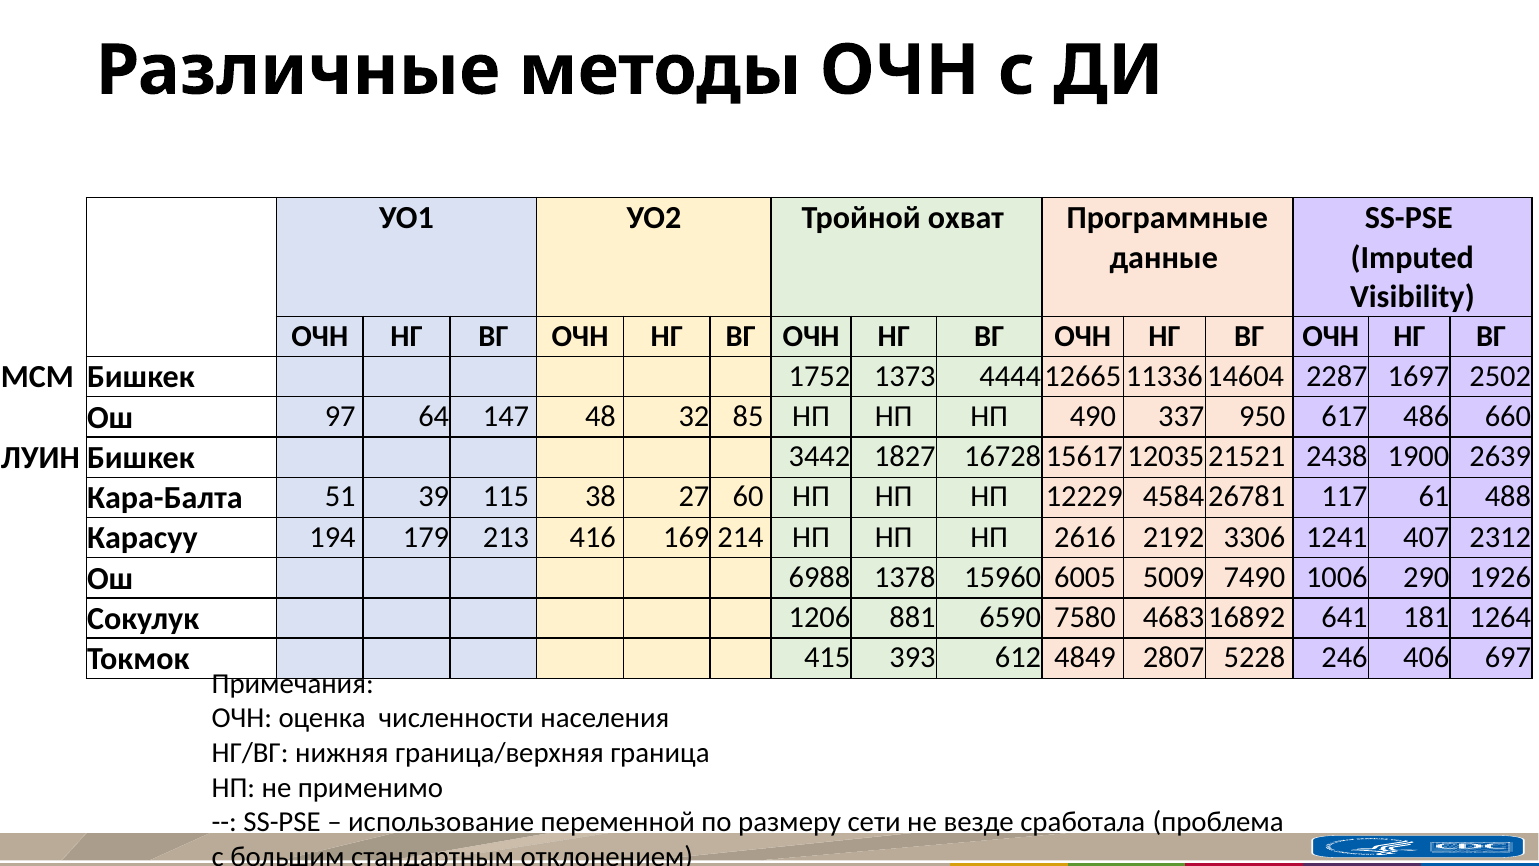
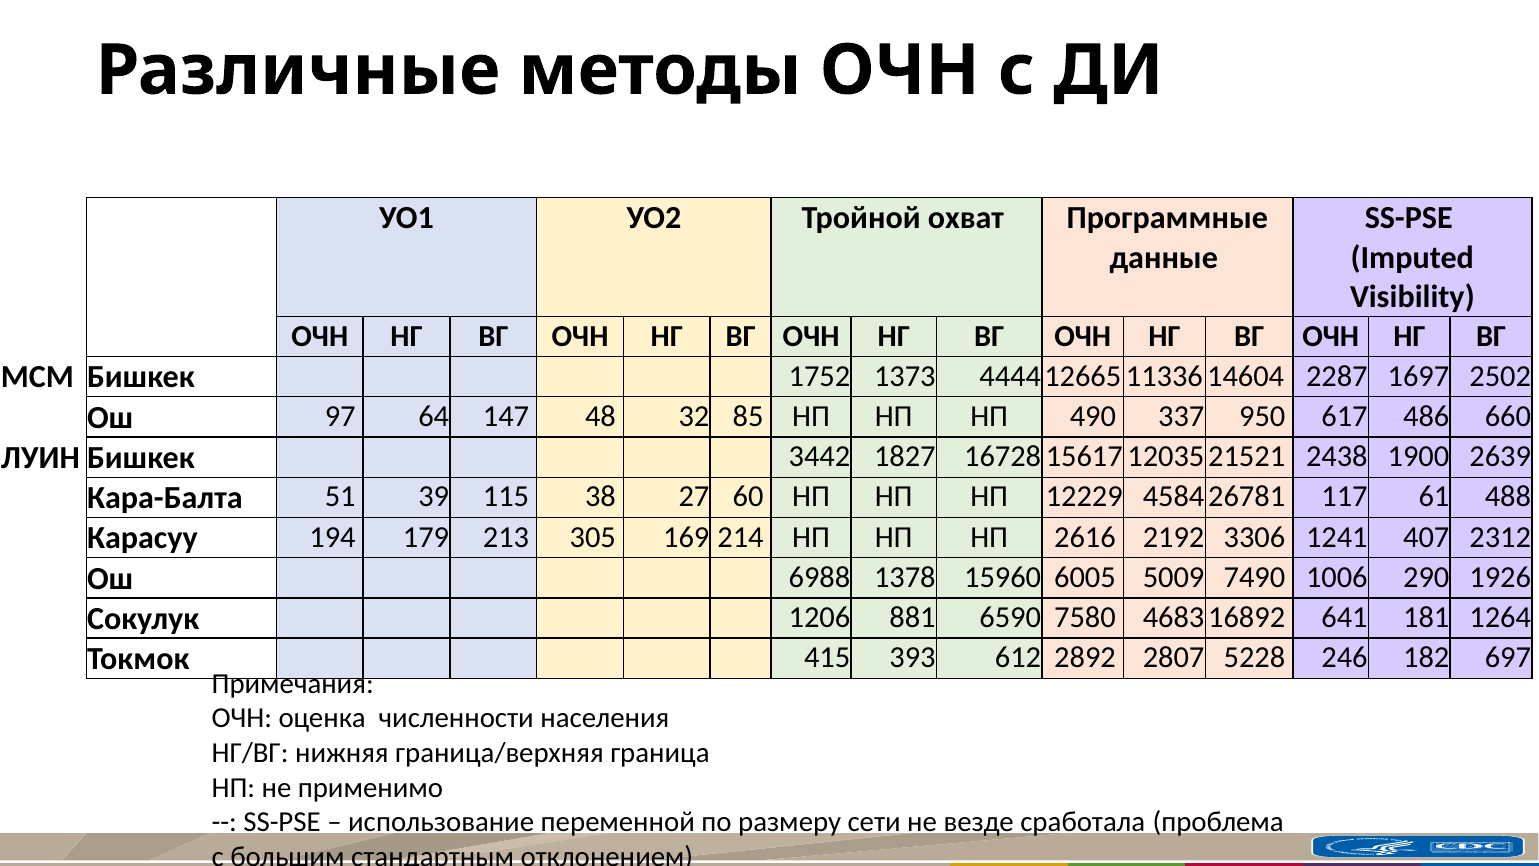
416: 416 -> 305 (593, 537)
4849: 4849 -> 2892 (1085, 658)
406: 406 -> 182 (1426, 658)
